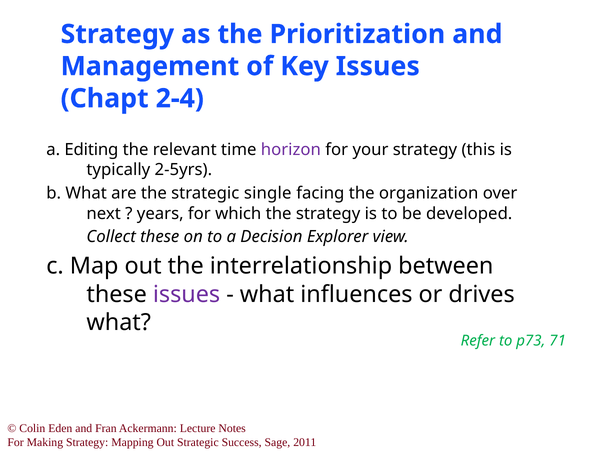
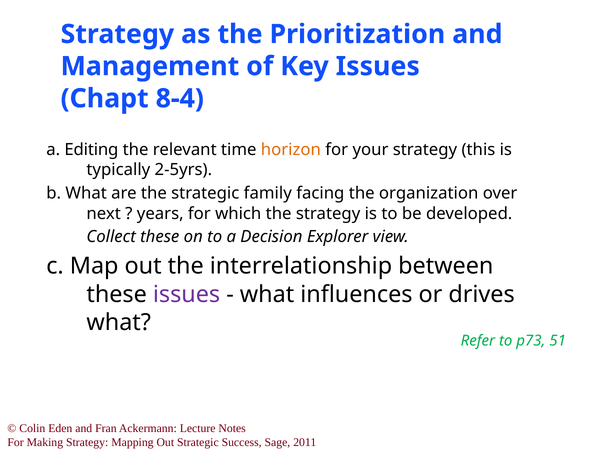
2-4: 2-4 -> 8-4 (180, 98)
horizon colour: purple -> orange (291, 150)
single: single -> family (268, 193)
71: 71 -> 51 (558, 340)
